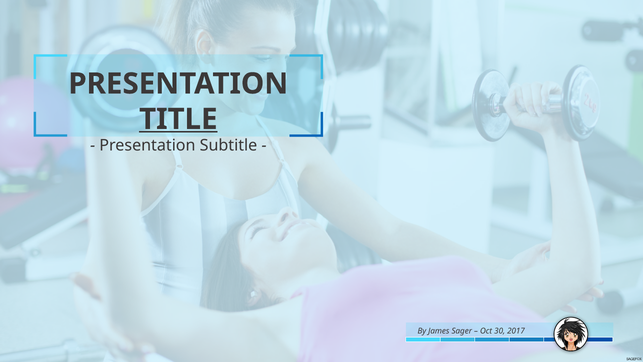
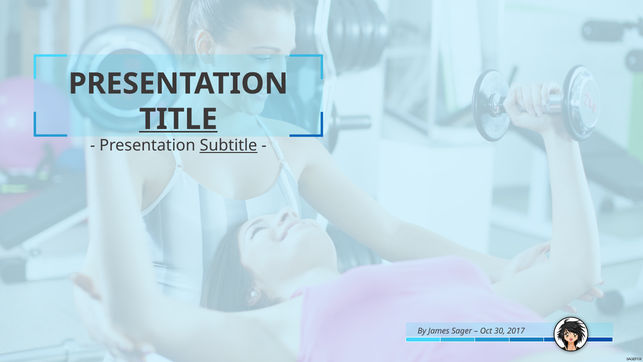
Subtitle underline: none -> present (229, 145)
